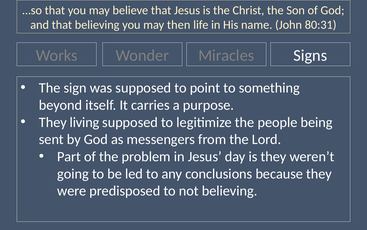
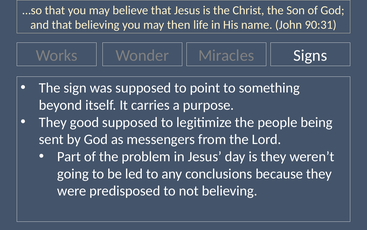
80:31: 80:31 -> 90:31 (321, 25)
living: living -> good (85, 122)
